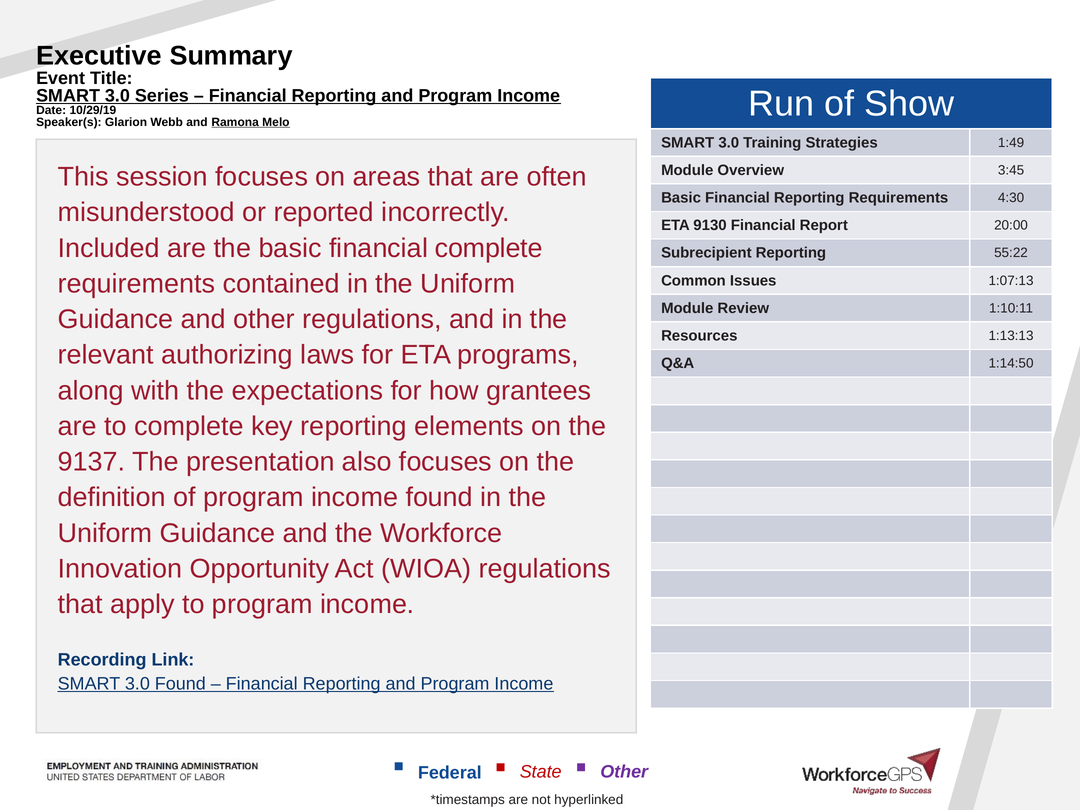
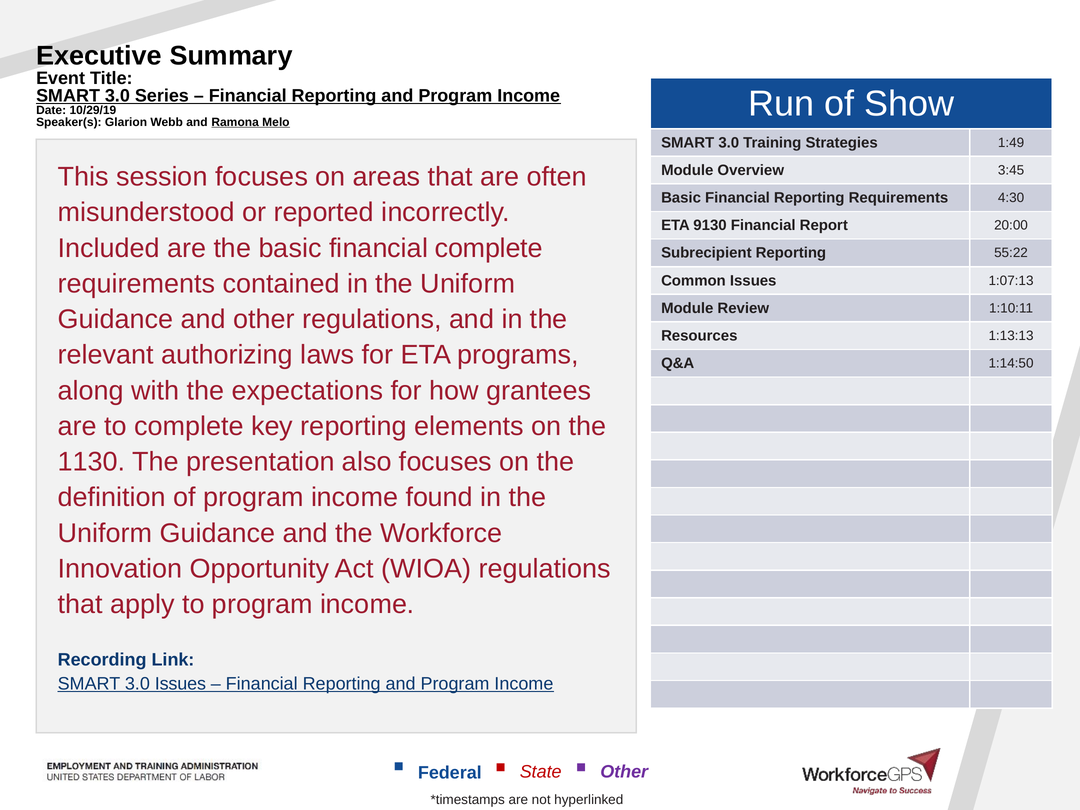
9137: 9137 -> 1130 (91, 462)
3.0 Found: Found -> Issues (180, 684)
